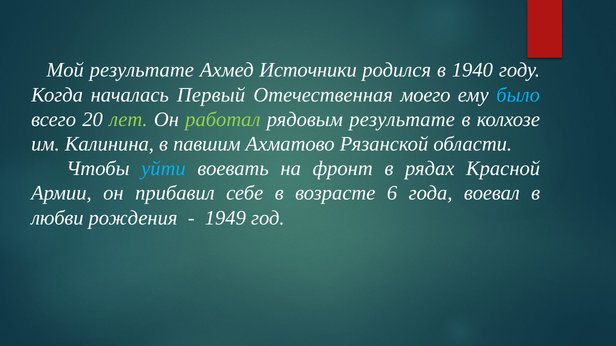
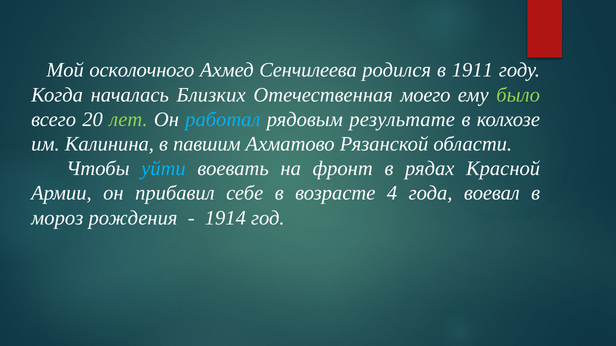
Мой результате: результате -> осколочного (142, 70)
Источники: Источники -> Сенчилеева (308, 70)
1940: 1940 -> 1911 (472, 70)
Первый: Первый -> Близких (211, 95)
было colour: light blue -> light green (518, 95)
работал colour: light green -> light blue (223, 120)
6: 6 -> 4 (392, 193)
любви: любви -> мороз (57, 218)
1949: 1949 -> 1914 (225, 218)
